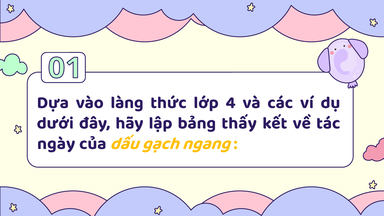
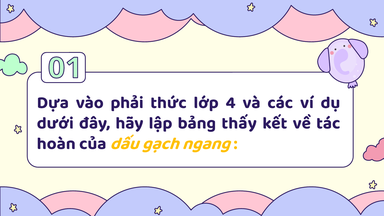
làng: làng -> phải (127, 102)
ngày: ngày -> hoàn (56, 143)
